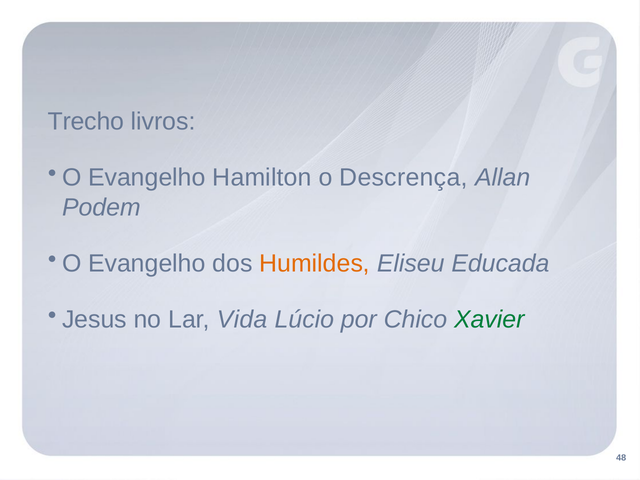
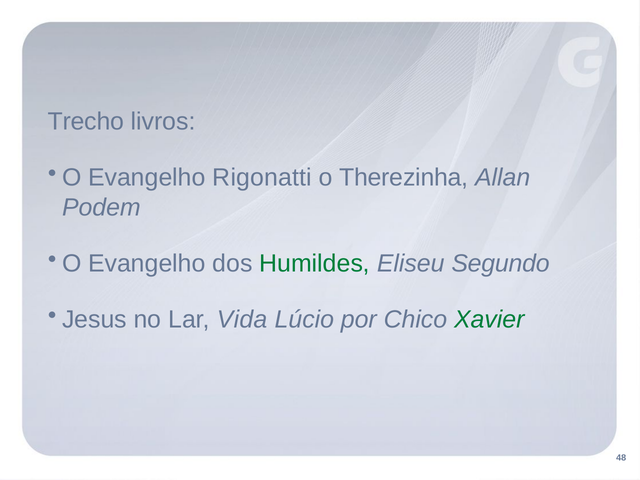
Hamilton: Hamilton -> Rigonatti (262, 178)
Descrença: Descrença -> Therezinha (404, 178)
Humildes colour: orange -> green (315, 264)
Educada: Educada -> Segundo (501, 264)
